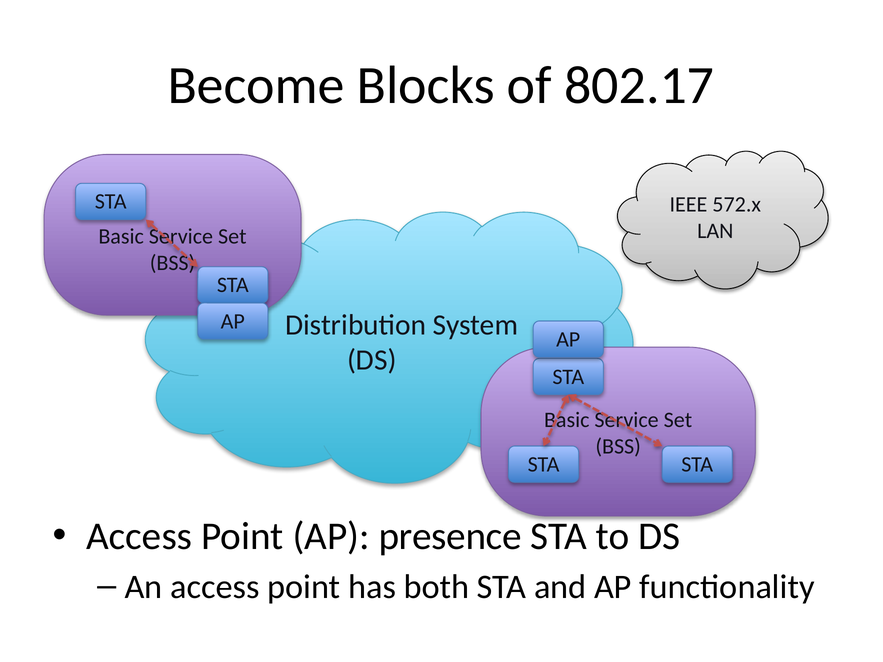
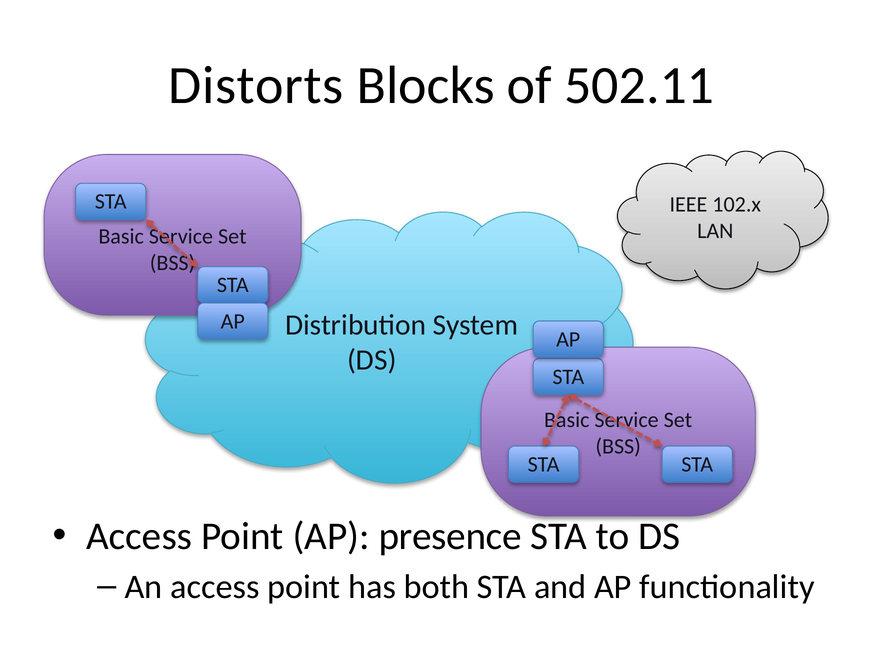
Become: Become -> Distorts (256, 85)
802.17: 802.17 -> 502.11 (639, 85)
572.x: 572.x -> 102.x (737, 205)
